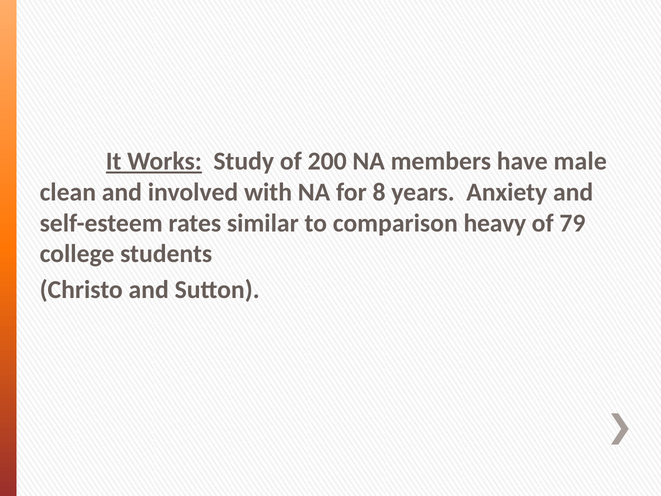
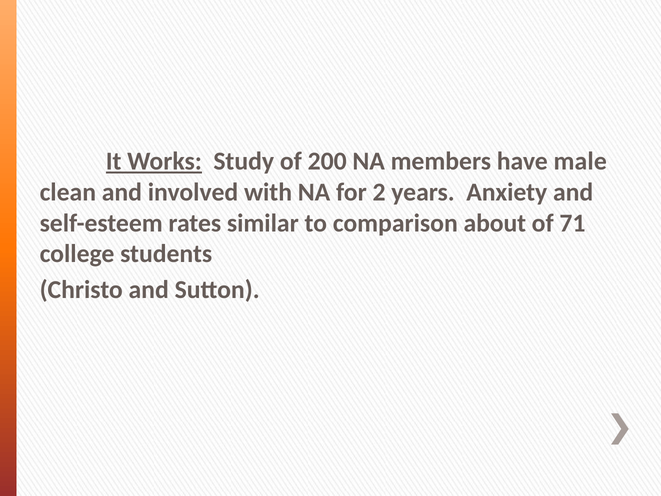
8: 8 -> 2 (379, 192)
heavy: heavy -> about (495, 223)
79: 79 -> 71 (572, 223)
